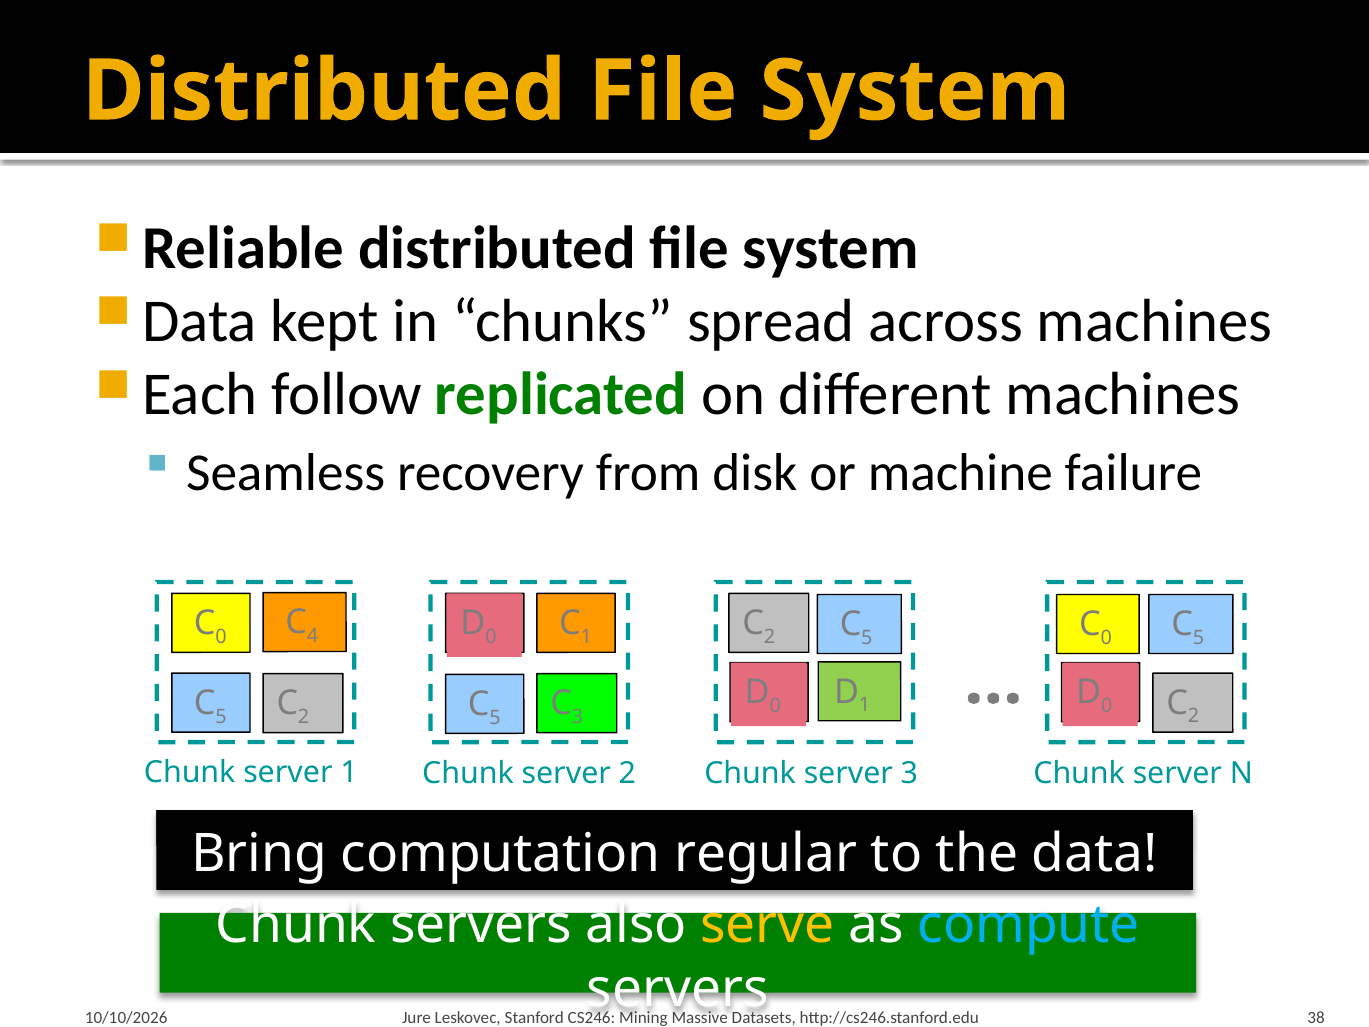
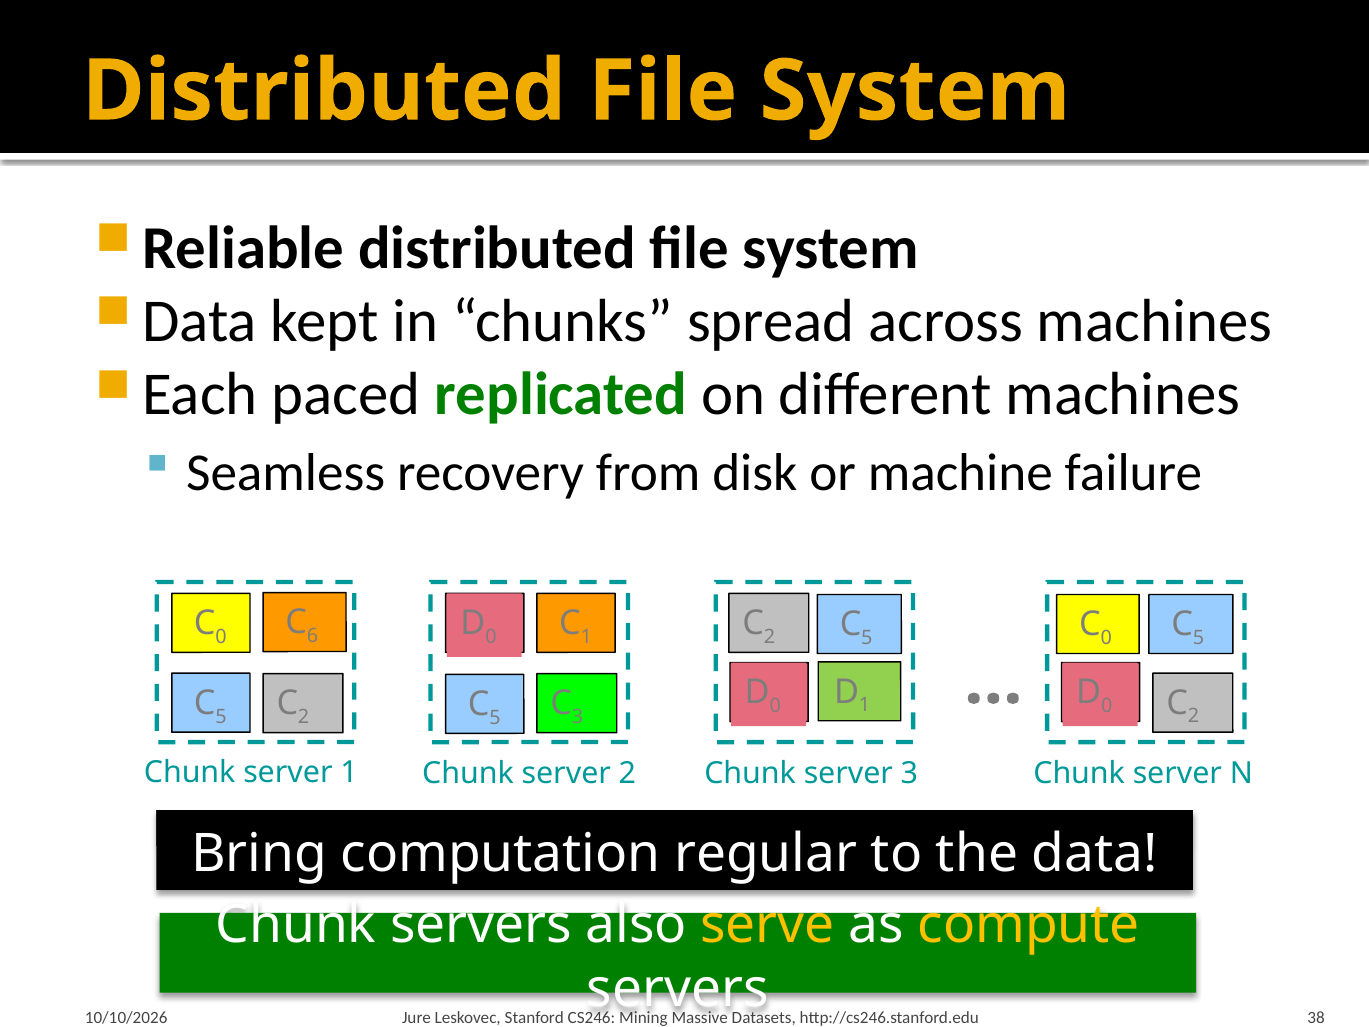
follow: follow -> paced (346, 395)
4: 4 -> 6 (313, 636)
compute colour: light blue -> yellow (1029, 924)
